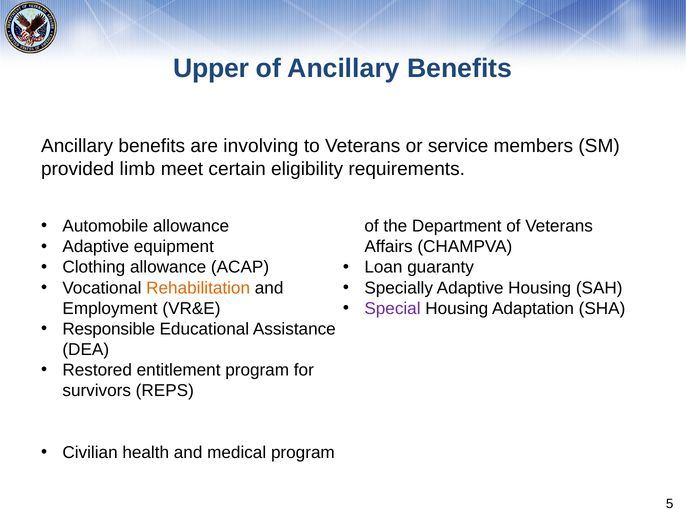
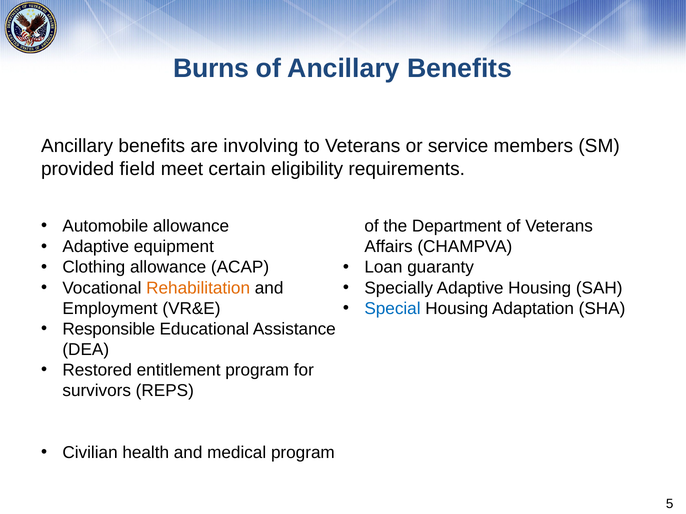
Upper: Upper -> Burns (211, 69)
limb: limb -> field (137, 169)
Special colour: purple -> blue (392, 309)
